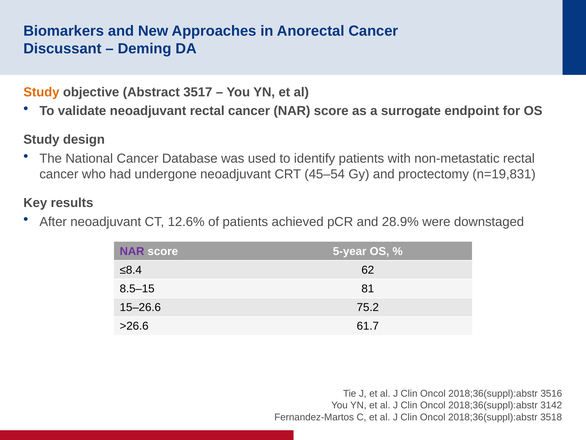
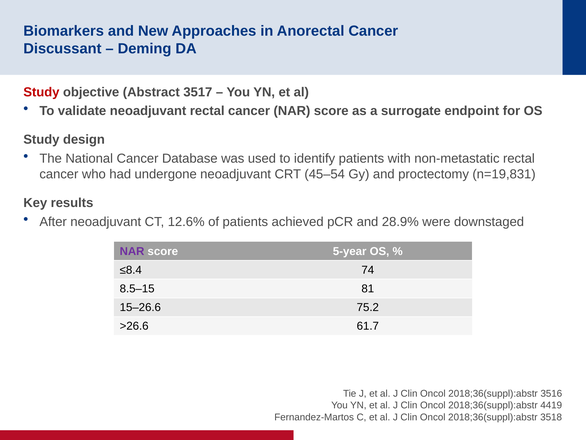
Study colour: orange -> red (41, 92)
62: 62 -> 74 (368, 270)
3142: 3142 -> 4419 (551, 405)
